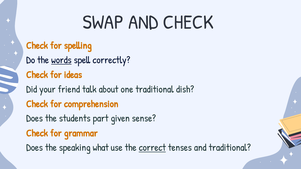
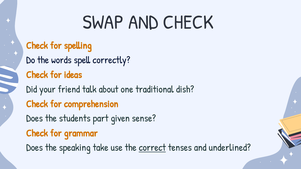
words underline: present -> none (61, 60)
what: what -> take (101, 148)
and traditional: traditional -> underlined (230, 148)
